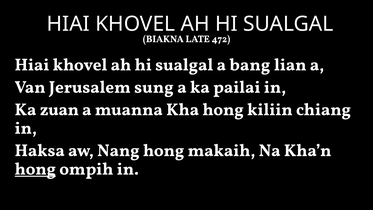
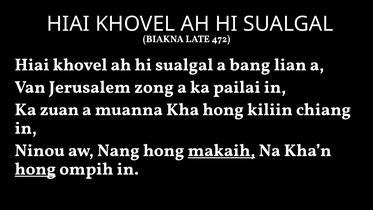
sung: sung -> zong (154, 87)
Haksa: Haksa -> Ninou (40, 150)
makaih underline: none -> present (222, 150)
